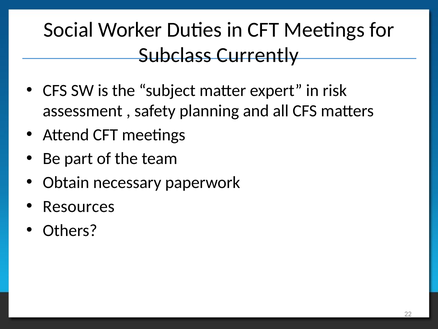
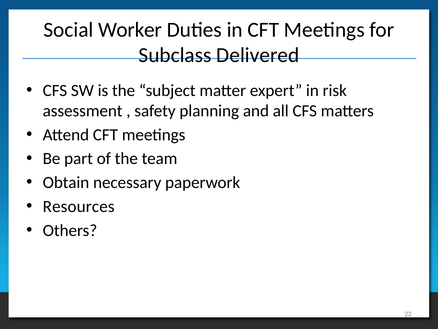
Currently: Currently -> Delivered (258, 55)
